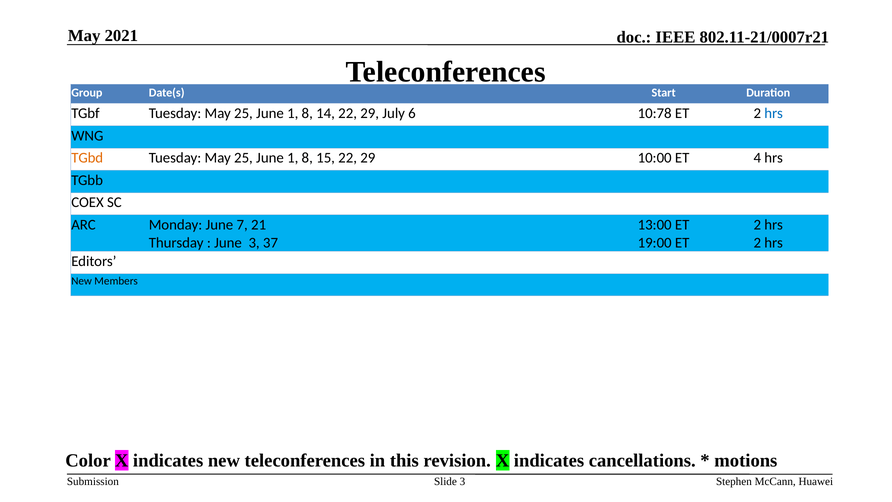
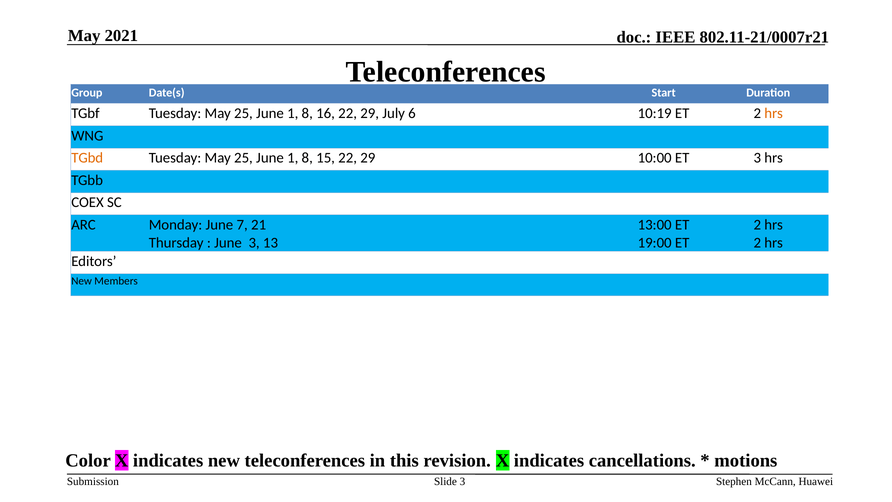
14: 14 -> 16 (326, 113)
10:78: 10:78 -> 10:19 (655, 113)
hrs colour: blue -> orange (774, 113)
ET 4: 4 -> 3 (757, 158)
37: 37 -> 13 (271, 243)
